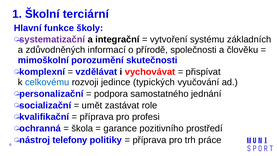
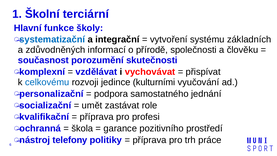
systematizační colour: purple -> blue (52, 39)
mimoškolní: mimoškolní -> současnost (43, 60)
typických: typických -> kulturními (154, 82)
